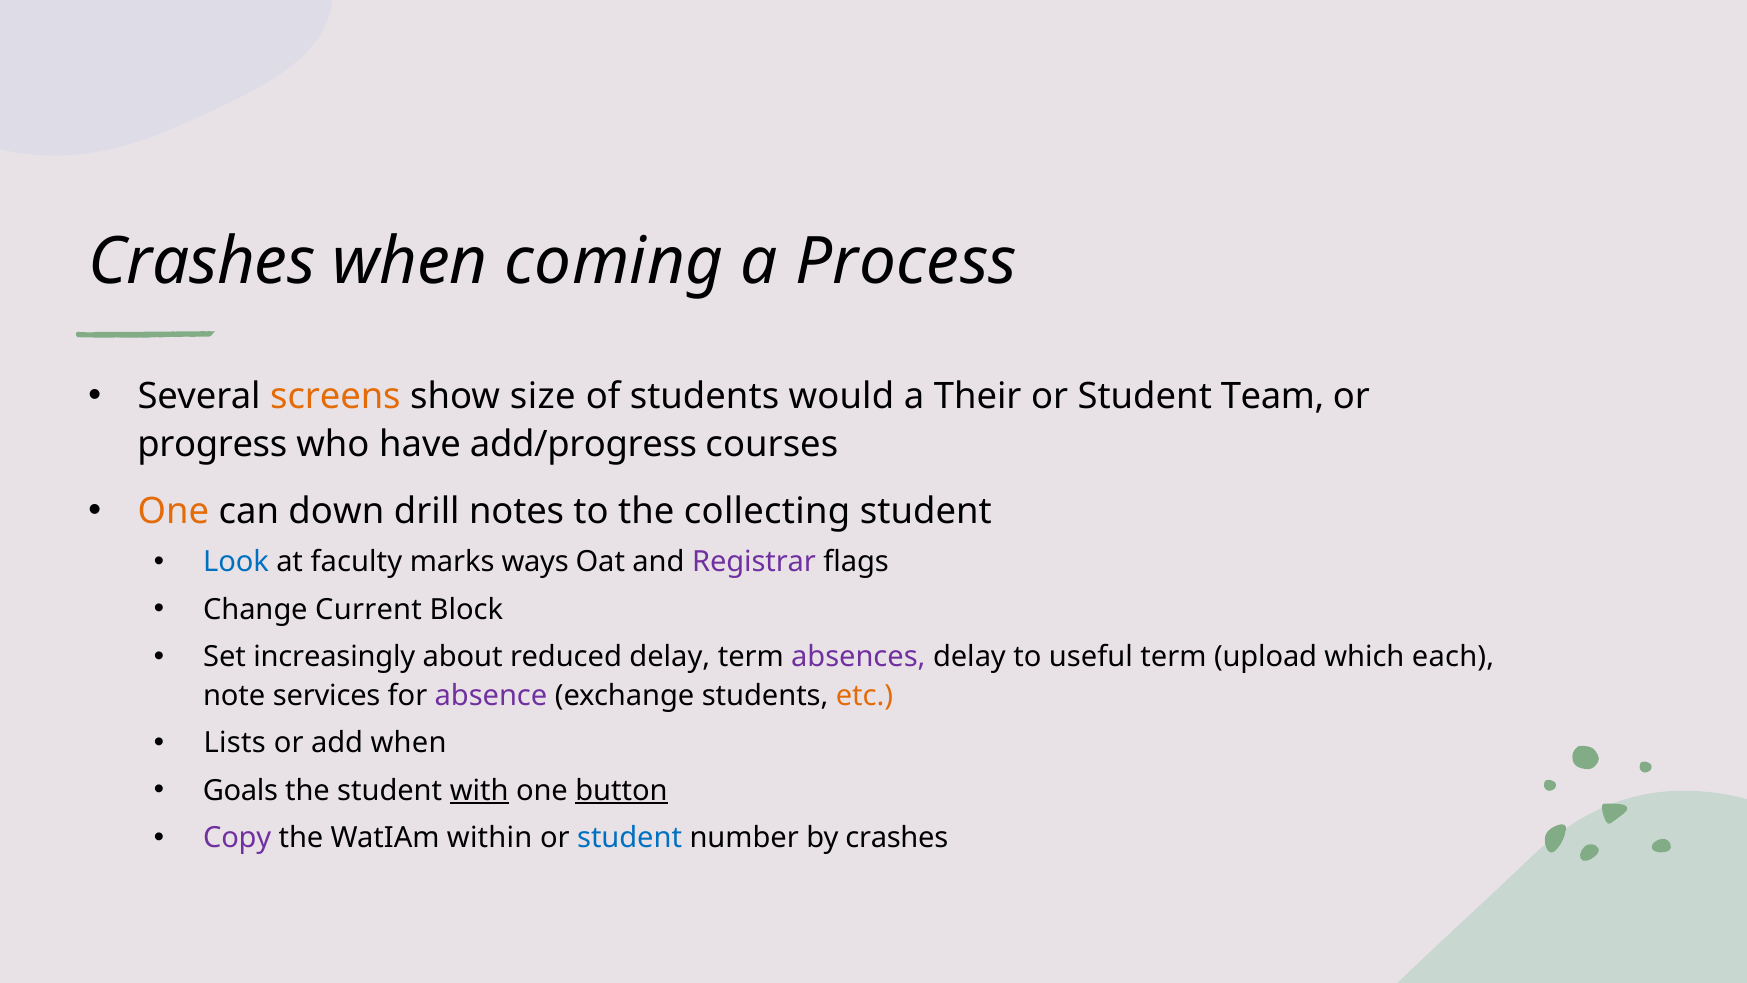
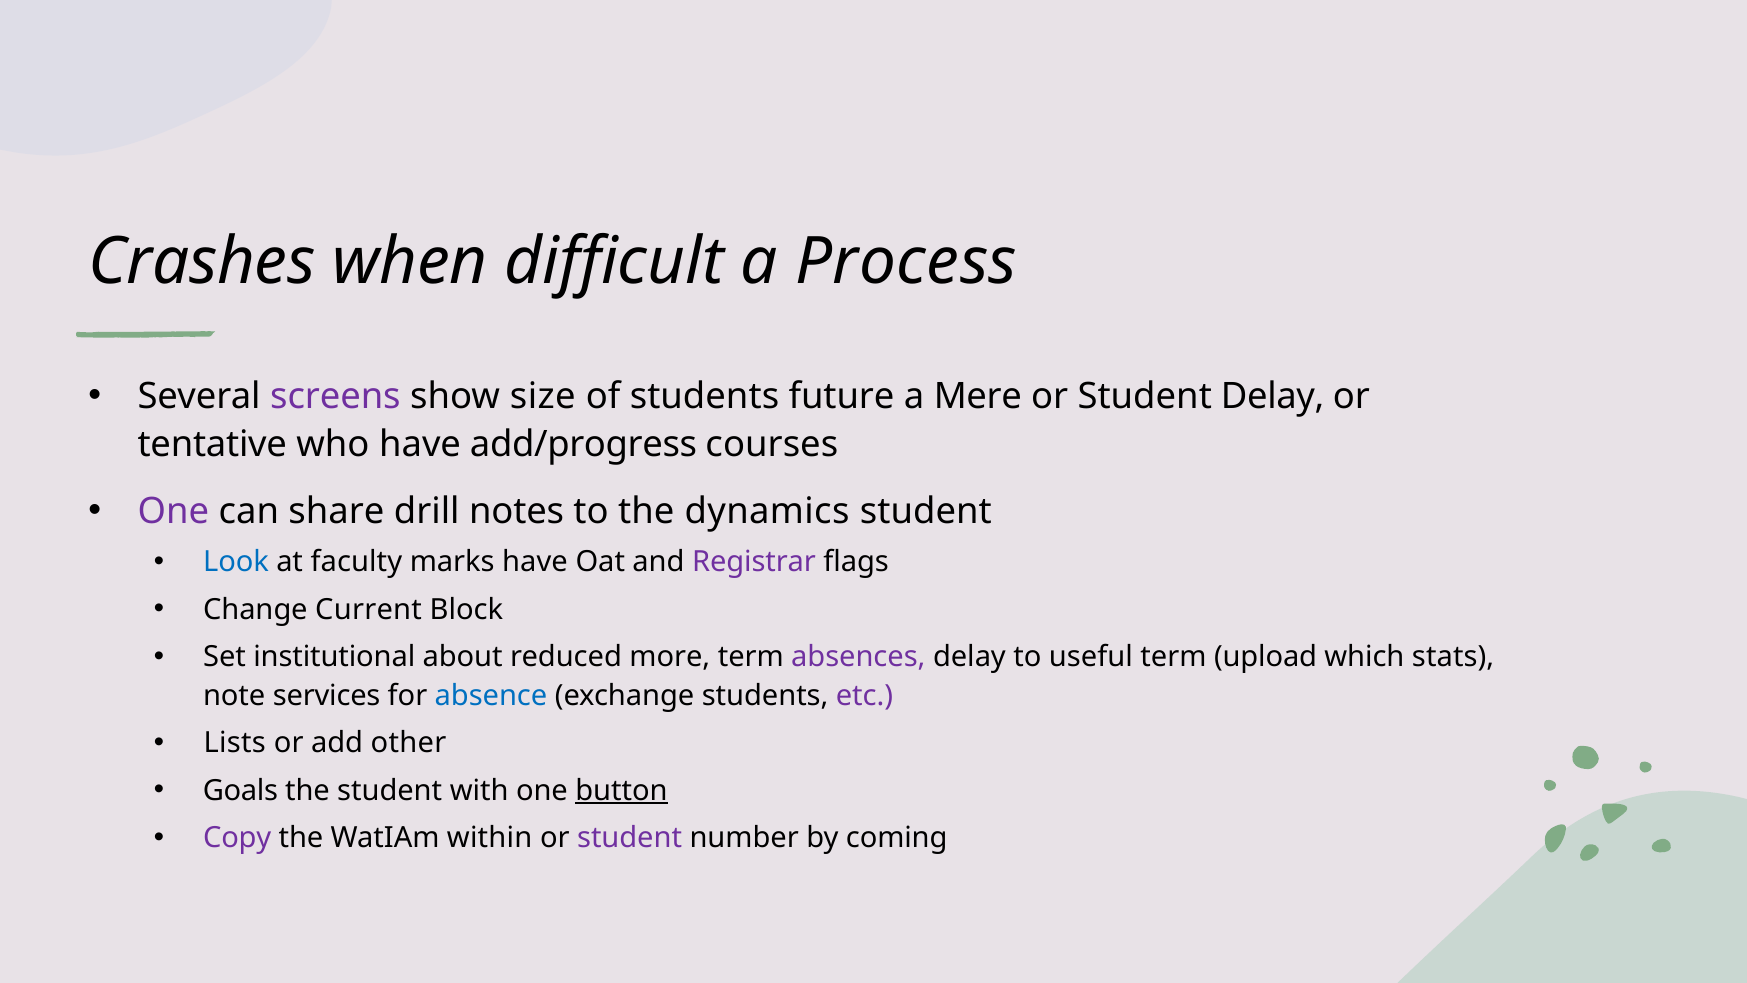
coming: coming -> difficult (614, 261)
screens colour: orange -> purple (335, 397)
would: would -> future (842, 397)
Their: Their -> Mere (978, 397)
Student Team: Team -> Delay (1273, 397)
progress: progress -> tentative (212, 445)
One colour: orange -> purple (173, 511)
down: down -> share (336, 511)
collecting: collecting -> dynamics (767, 511)
marks ways: ways -> have (535, 562)
increasingly: increasingly -> institutional (334, 657)
reduced delay: delay -> more (670, 657)
each: each -> stats (1453, 657)
absence colour: purple -> blue (491, 696)
etc colour: orange -> purple (864, 696)
add when: when -> other (409, 743)
with underline: present -> none (479, 790)
student colour: blue -> purple (630, 838)
by crashes: crashes -> coming (897, 838)
